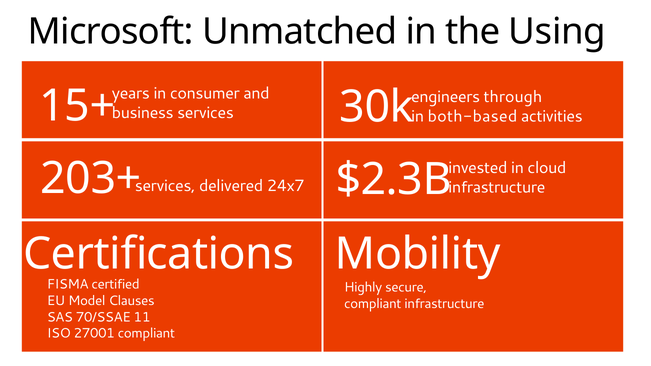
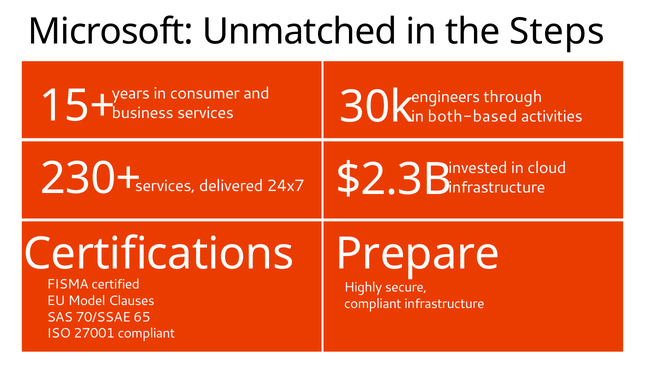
Using: Using -> Steps (557, 32)
203+: 203+ -> 230+ (91, 179)
Mobility: Mobility -> Prepare (418, 254)
11: 11 -> 65 (142, 317)
